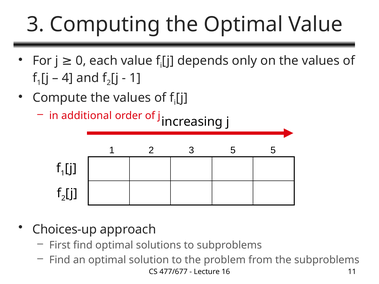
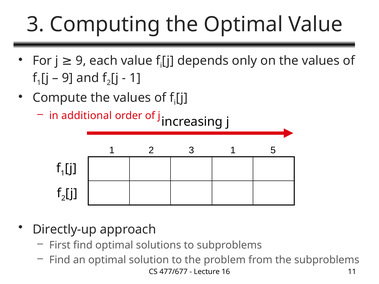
j 0: 0 -> 9 (79, 61)
4: 4 -> 9 (67, 78)
3 5: 5 -> 1 (233, 150)
Choices-up: Choices-up -> Directly-up (65, 230)
